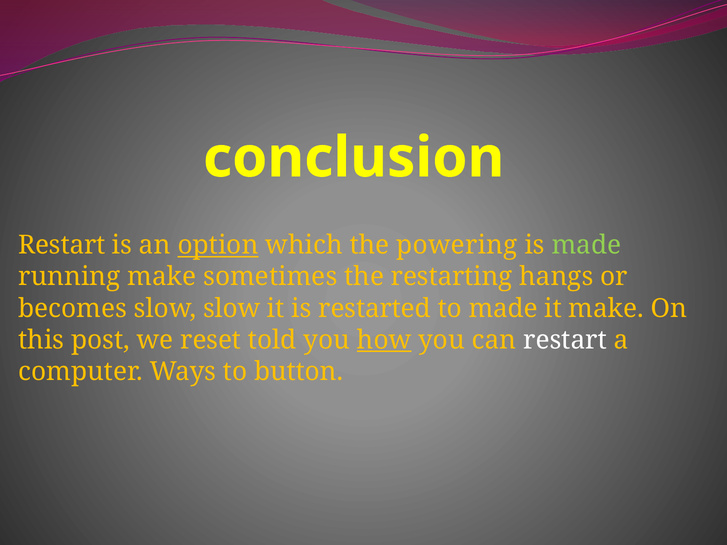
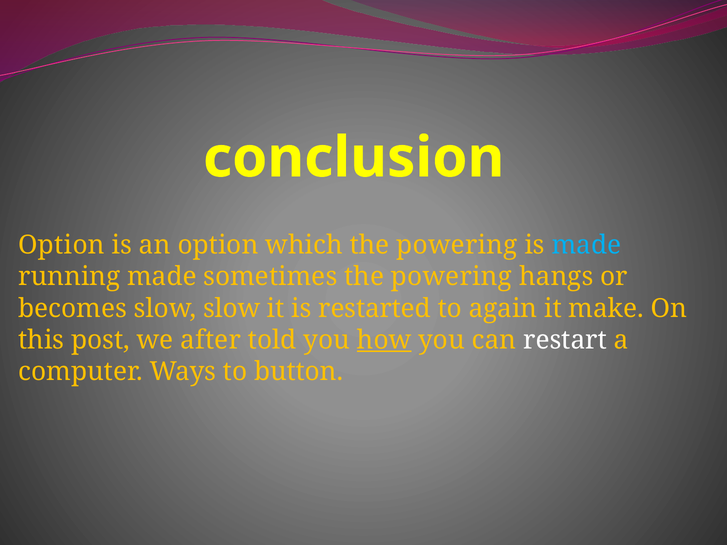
Restart: Restart -> Option (62, 245)
option underline: present -> none (218, 245)
made colour: light green -> light blue (586, 245)
running make: make -> made (162, 277)
sometimes the restarting: restarting -> powering (452, 277)
to made: made -> again (503, 309)
reset: reset -> after (211, 340)
